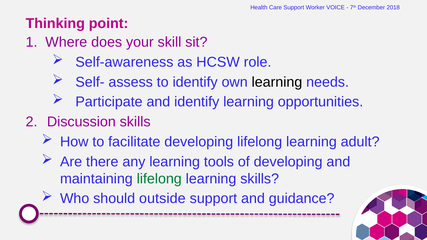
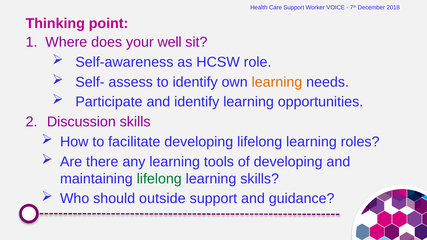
skill: skill -> well (170, 42)
learning colour: black -> orange (277, 82)
adult: adult -> roles (360, 142)
